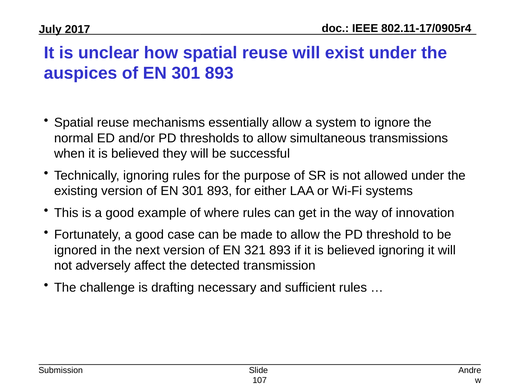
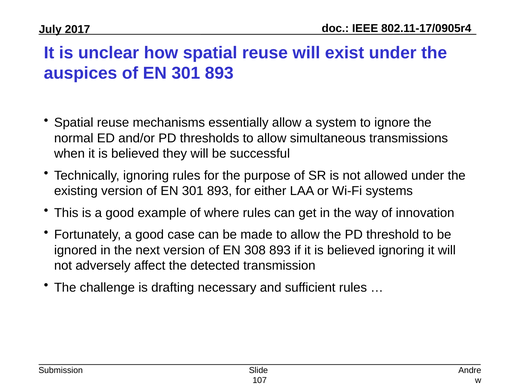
321: 321 -> 308 (255, 250)
